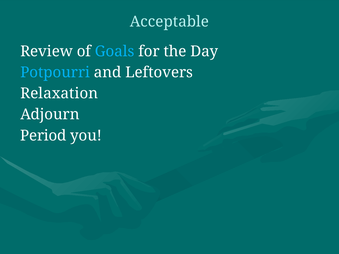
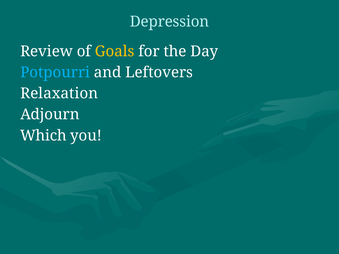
Acceptable: Acceptable -> Depression (169, 22)
Goals colour: light blue -> yellow (115, 51)
Period: Period -> Which (43, 136)
